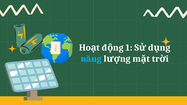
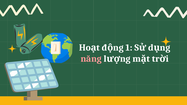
năng colour: light blue -> pink (91, 59)
